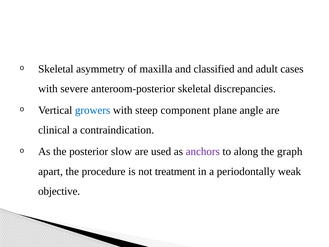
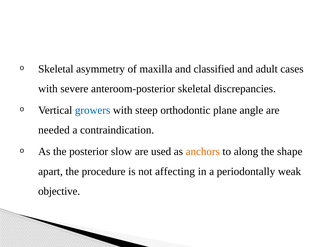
component: component -> orthodontic (185, 110)
clinical: clinical -> needed (54, 130)
anchors colour: purple -> orange (203, 151)
graph: graph -> shape (290, 151)
treatment: treatment -> affecting (175, 171)
